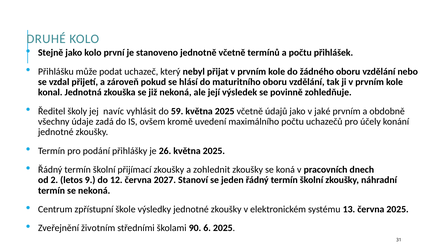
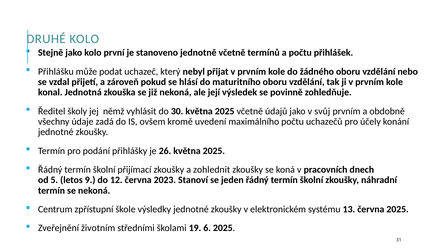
navíc: navíc -> němž (114, 111)
59: 59 -> 30 (177, 111)
jaké: jaké -> svůj (322, 111)
2: 2 -> 5 (54, 180)
2027: 2027 -> 2023 (165, 180)
90: 90 -> 19 (195, 228)
